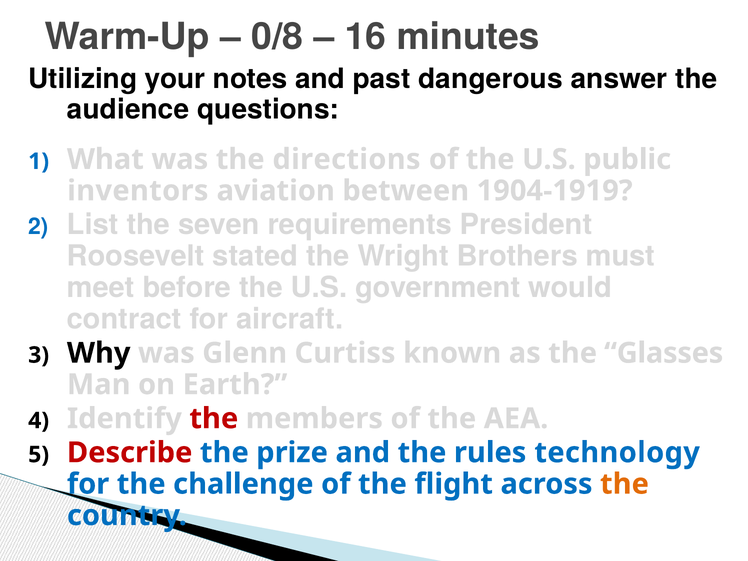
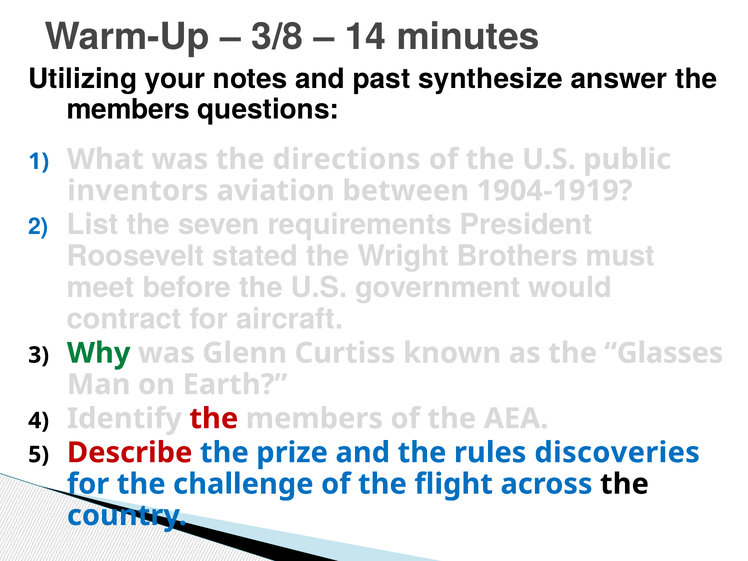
0/8: 0/8 -> 3/8 (277, 37)
16: 16 -> 14 (365, 37)
dangerous: dangerous -> synthesize (491, 79)
audience: audience -> members (128, 109)
Why colour: black -> green (99, 353)
technology: technology -> discoveries (617, 453)
the colour: orange -> black (624, 484)
